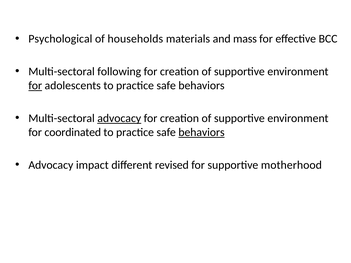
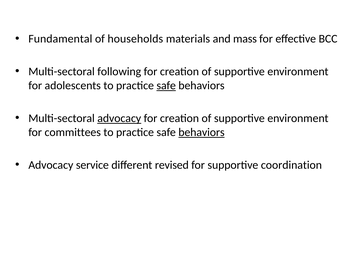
Psychological: Psychological -> Fundamental (60, 39)
for underline: present -> none (35, 86)
safe underline: none -> present (166, 86)
coordinated: coordinated -> committees (73, 132)
impact: impact -> service (92, 165)
motherhood: motherhood -> coordination (291, 165)
